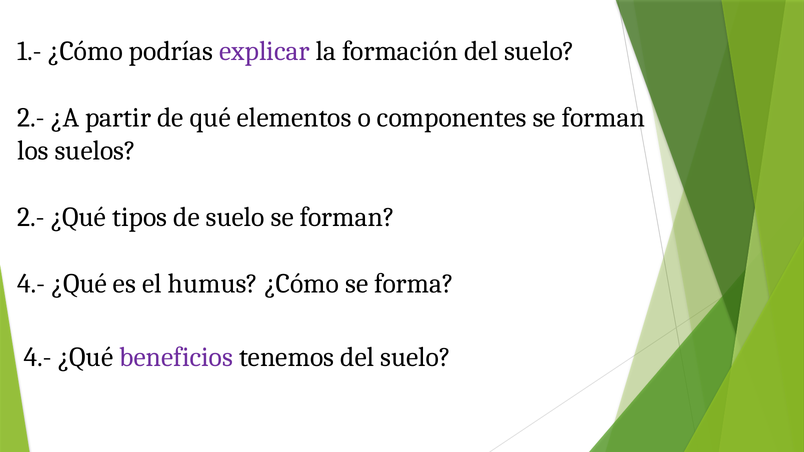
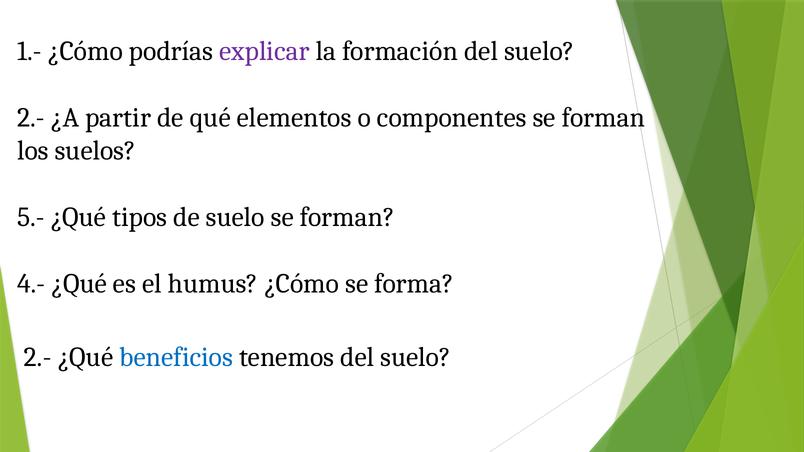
2.-: 2.- -> 5.- (31, 217)
4.-: 4.- -> 2.- (38, 357)
beneficios colour: purple -> blue (176, 357)
